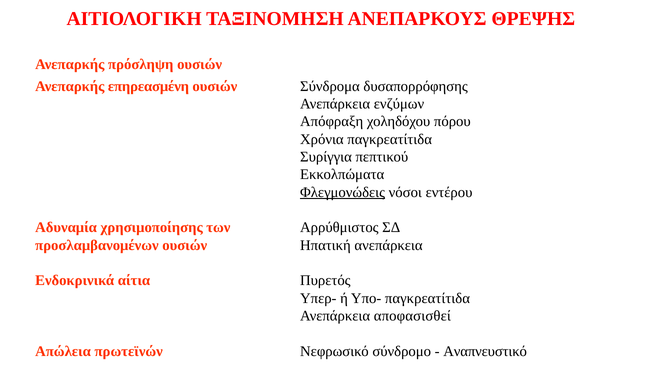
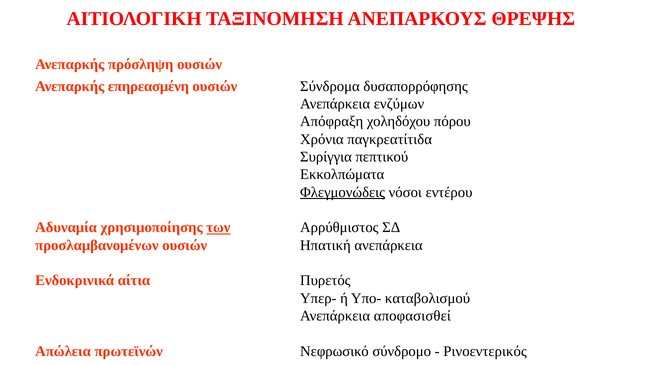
των underline: none -> present (218, 228)
Υπο- παγκρεατίτιδα: παγκρεατίτιδα -> καταβολισμού (428, 298)
Αναπνευστικό: Αναπνευστικό -> Ρινοεντερικός (485, 351)
